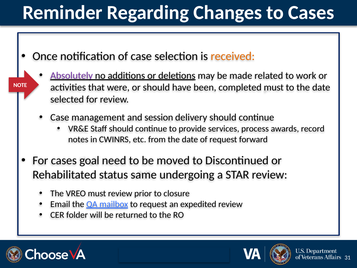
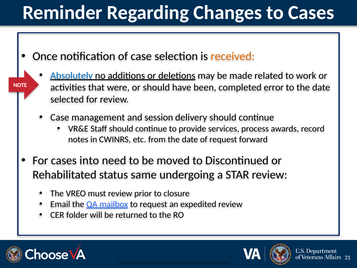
Absolutely colour: purple -> blue (72, 75)
completed must: must -> error (274, 87)
goal: goal -> into (89, 160)
